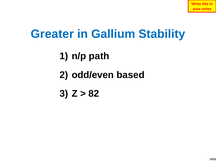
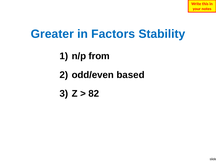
Gallium: Gallium -> Factors (113, 34)
path: path -> from (99, 56)
